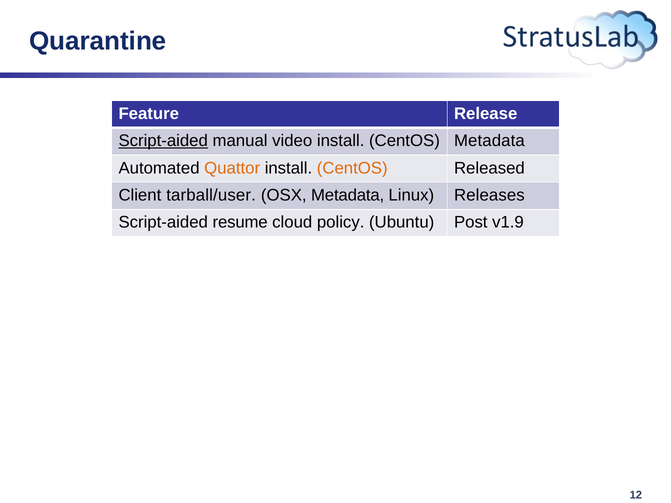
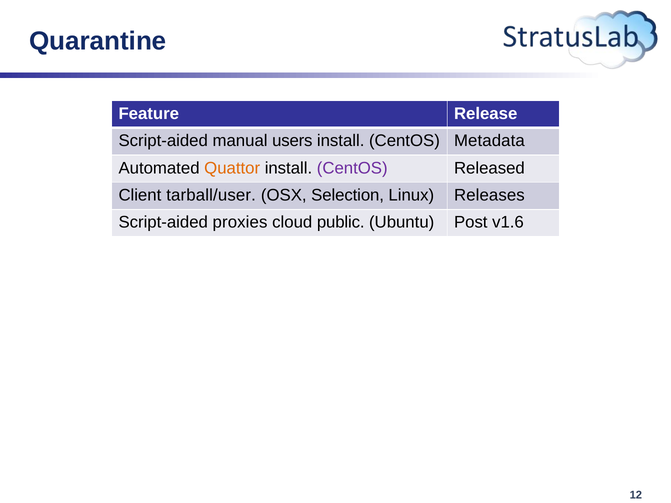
Script-aided underline: present -> none (163, 141)
video: video -> users (292, 141)
CentOS colour: orange -> purple (352, 168)
OSX Metadata: Metadata -> Selection (348, 195)
resume: resume -> proxies (240, 223)
policy: policy -> public (341, 223)
v1.9: v1.9 -> v1.6 (508, 223)
